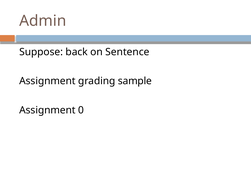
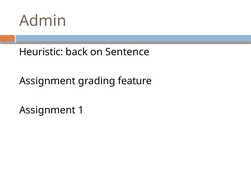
Suppose: Suppose -> Heuristic (41, 52)
sample: sample -> feature (135, 81)
0: 0 -> 1 (81, 110)
